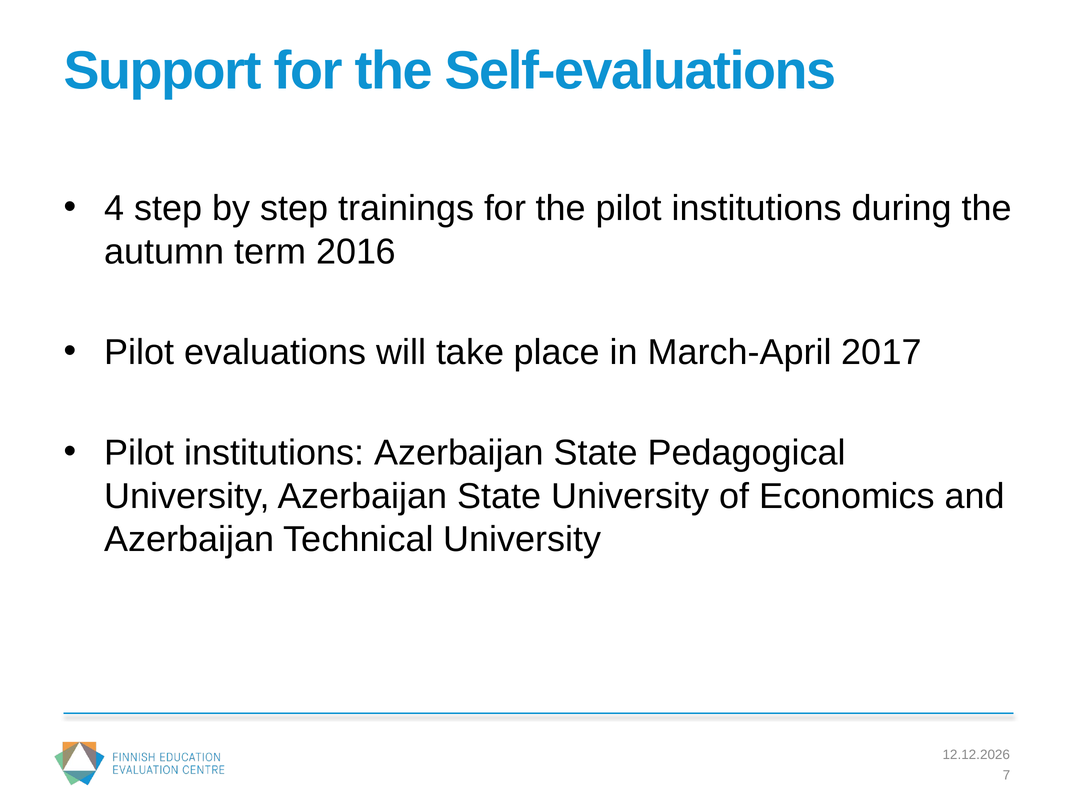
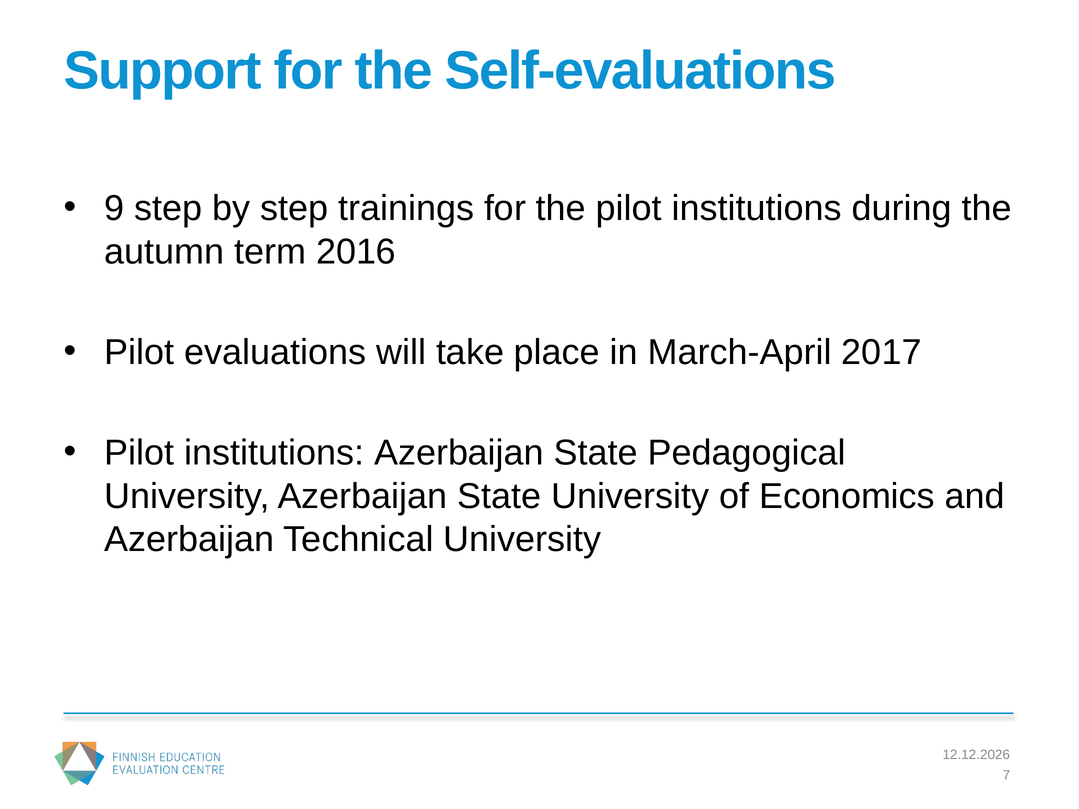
4: 4 -> 9 (114, 209)
